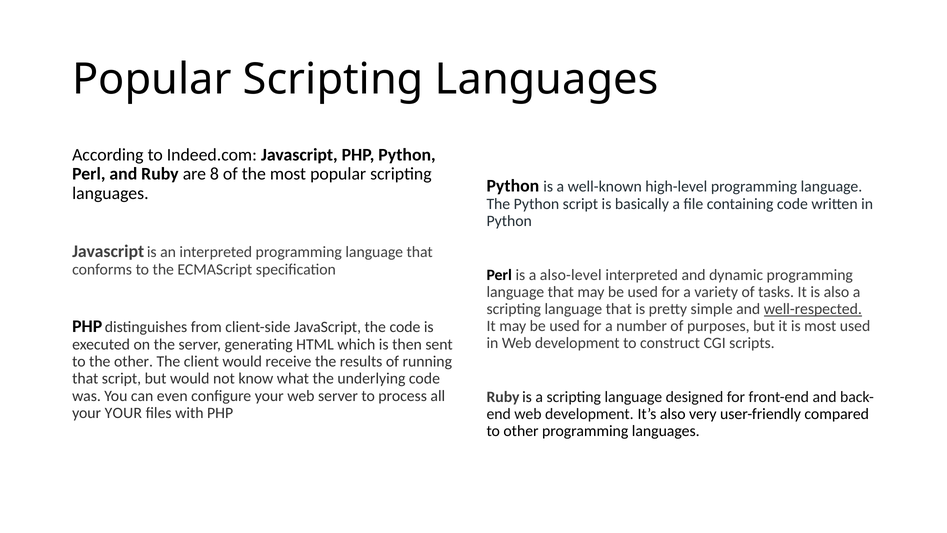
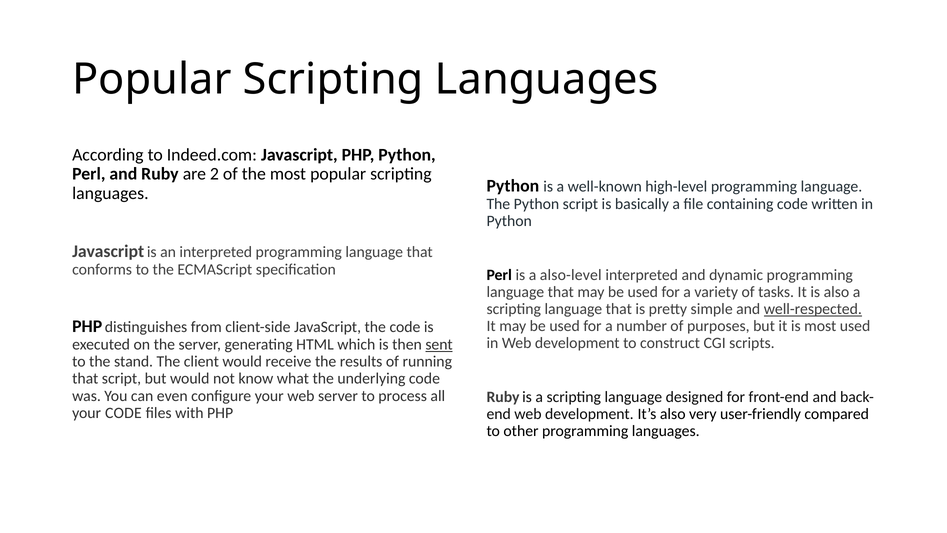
8: 8 -> 2 (214, 174)
sent underline: none -> present (439, 344)
the other: other -> stand (134, 362)
your YOUR: YOUR -> CODE (123, 413)
